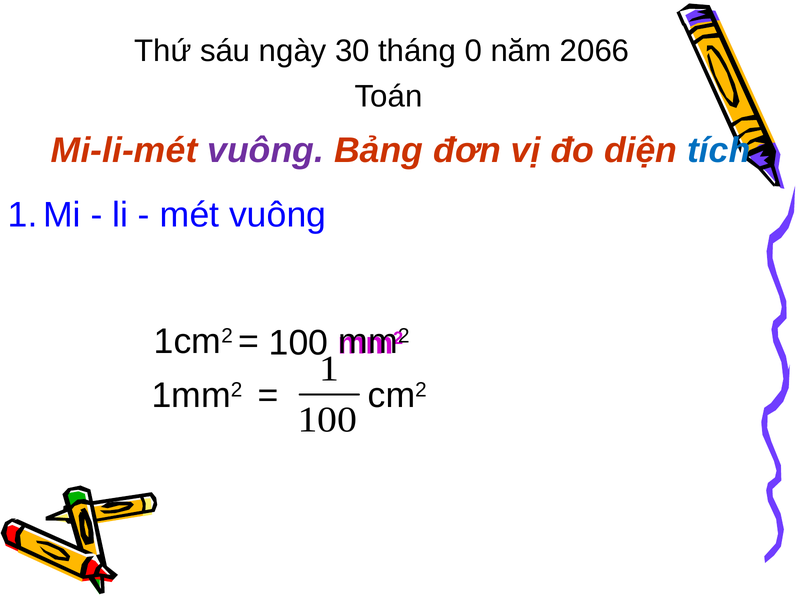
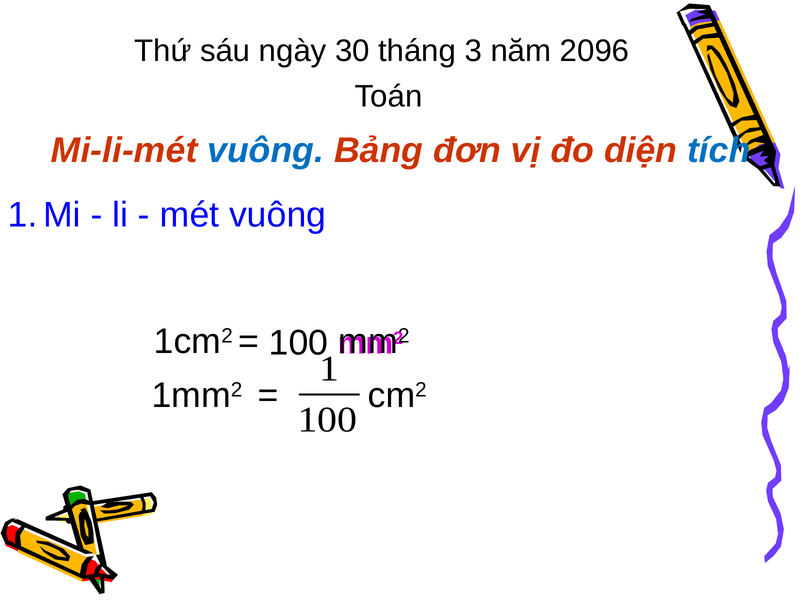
0: 0 -> 3 (473, 51)
2066: 2066 -> 2096 (595, 51)
vuông colour: purple -> blue (266, 150)
